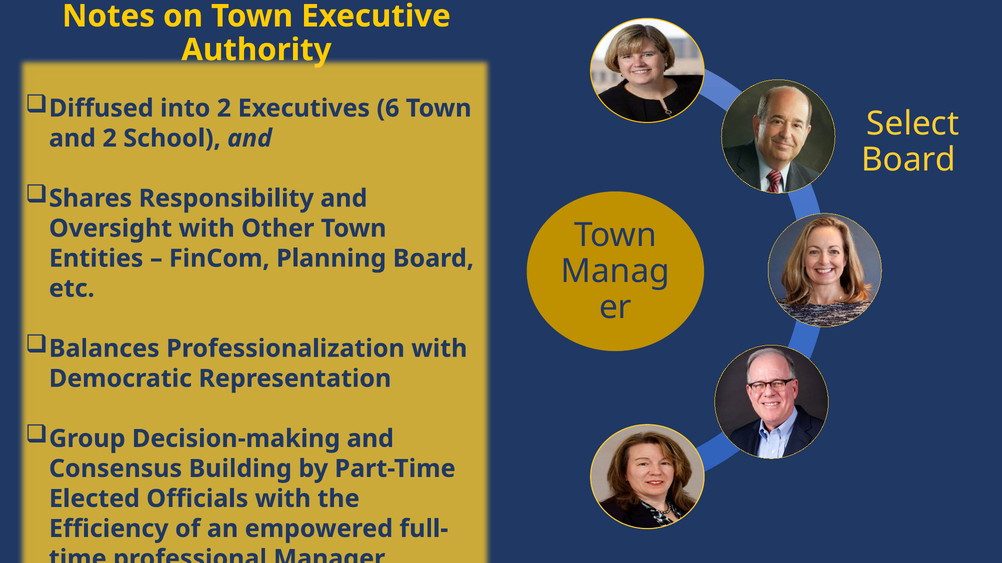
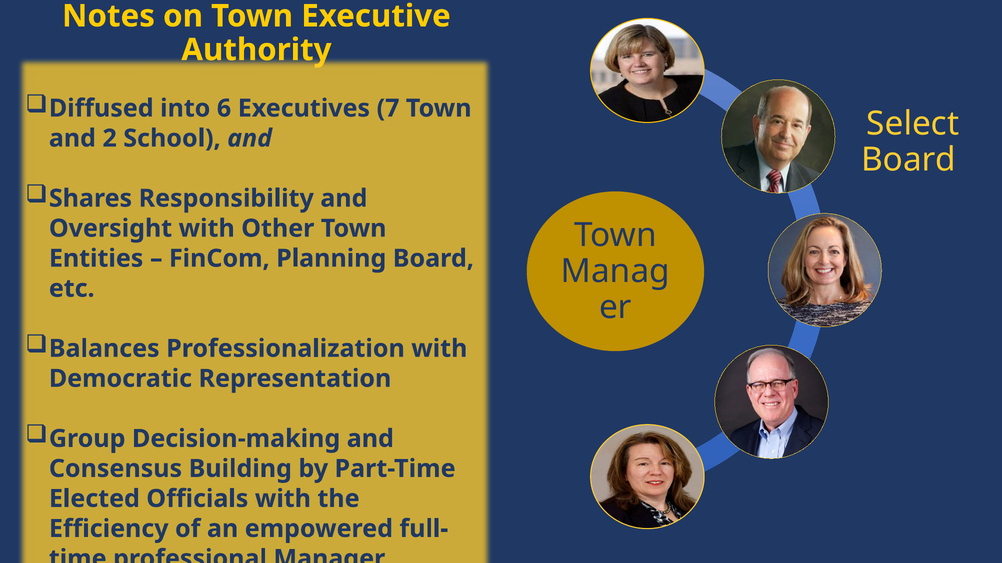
into 2: 2 -> 6 (224, 108)
6: 6 -> 7 (388, 108)
